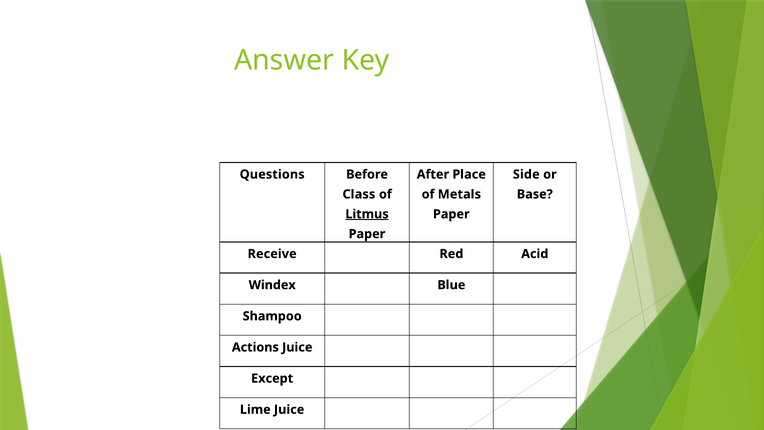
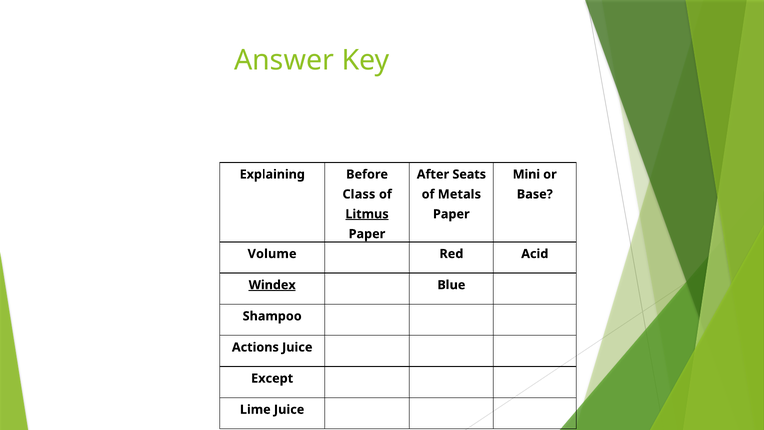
Questions: Questions -> Explaining (272, 174)
Place: Place -> Seats (469, 174)
Side: Side -> Mini (526, 174)
Receive: Receive -> Volume (272, 254)
Windex underline: none -> present (272, 285)
